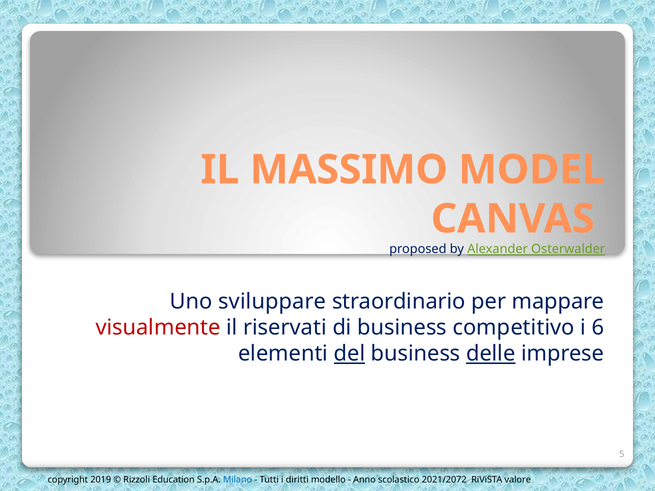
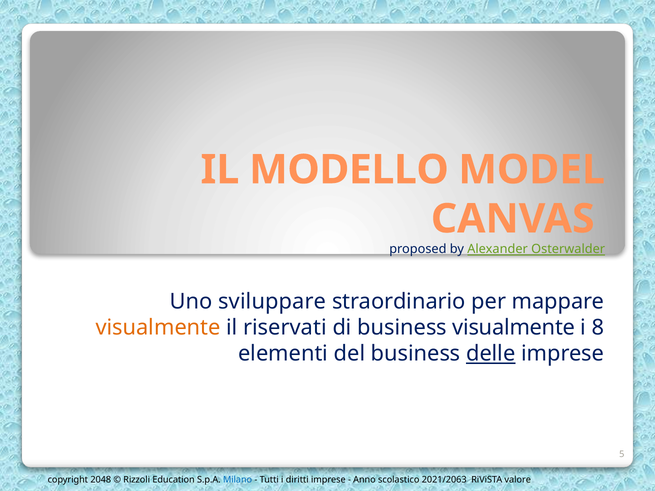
MASSIMO: MASSIMO -> MODELLO (349, 170)
visualmente colour: red -> orange (158, 328)
business competitivo: competitivo -> visualmente (514, 328)
6: 6 -> 8 (598, 328)
del underline: present -> none (349, 354)
2019: 2019 -> 2048 (101, 480)
diritti modello: modello -> imprese (328, 480)
2021/2072: 2021/2072 -> 2021/2063 (444, 480)
